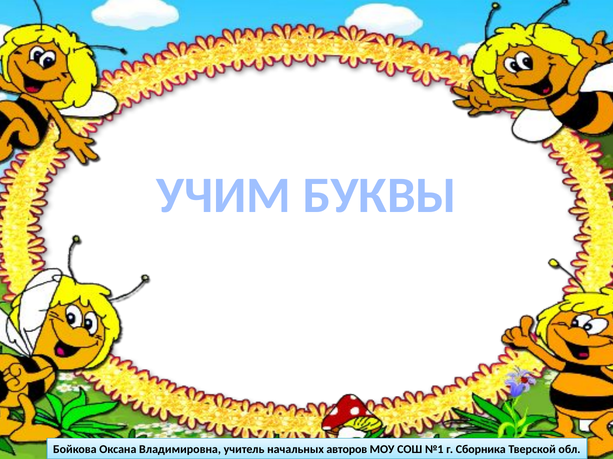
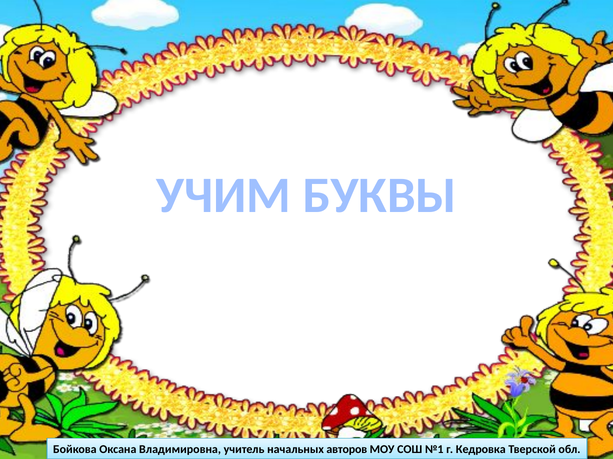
Сборника: Сборника -> Кедровка (481, 450)
